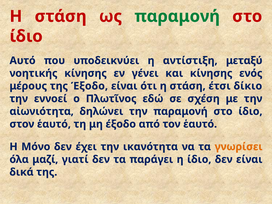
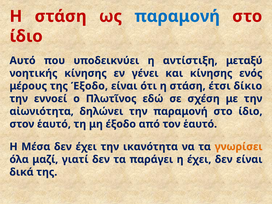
παραμονή colour: green -> blue (177, 16)
Μόνο: Μόνο -> Μέσα (36, 147)
η ίδιο: ίδιο -> έχει (199, 159)
